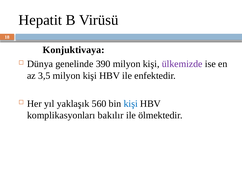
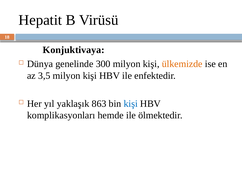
390: 390 -> 300 (103, 64)
ülkemizde colour: purple -> orange (182, 64)
560: 560 -> 863 (99, 104)
bakılır: bakılır -> hemde (111, 116)
